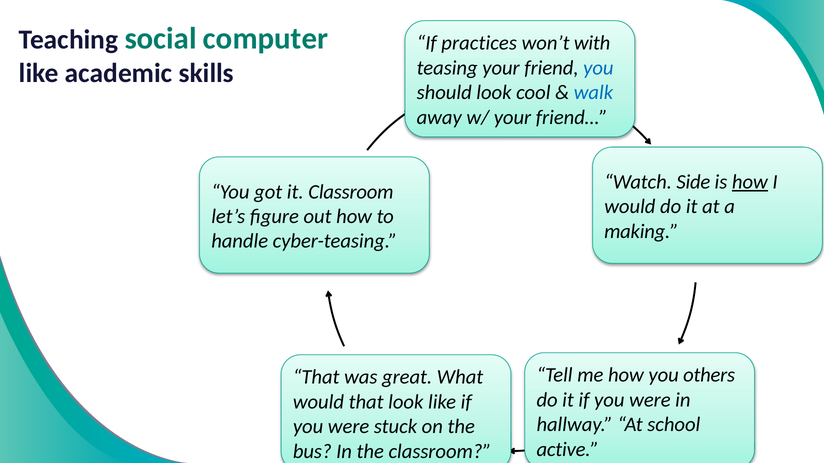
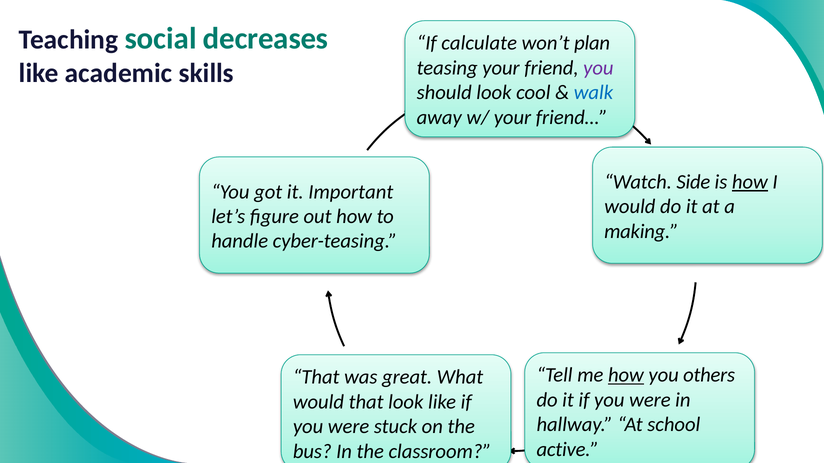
computer: computer -> decreases (266, 39)
practices: practices -> calculate (479, 43)
with: with -> plan (592, 43)
you colour: blue -> purple (598, 68)
Classroom: Classroom -> Important (351, 192)
how underline: none -> present (626, 376)
